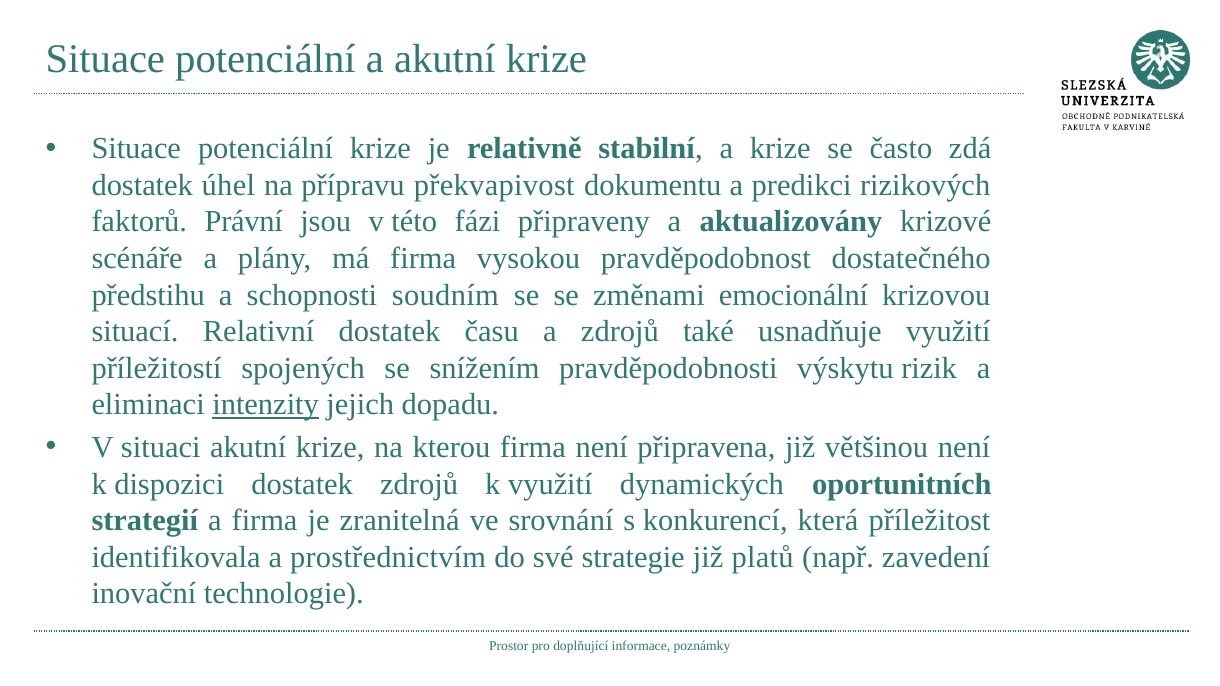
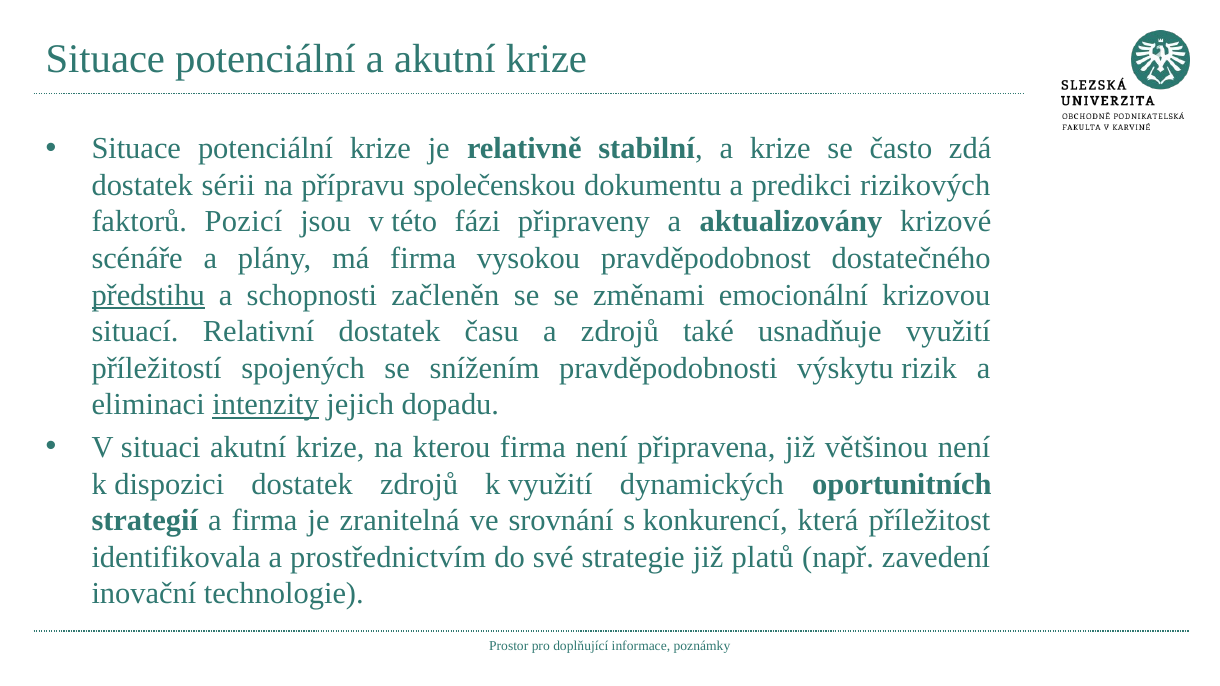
úhel: úhel -> sérii (228, 185)
překvapivost: překvapivost -> společenskou (494, 185)
Právní: Právní -> Pozicí (243, 222)
předstihu underline: none -> present (148, 295)
soudním: soudním -> začleněn (445, 295)
